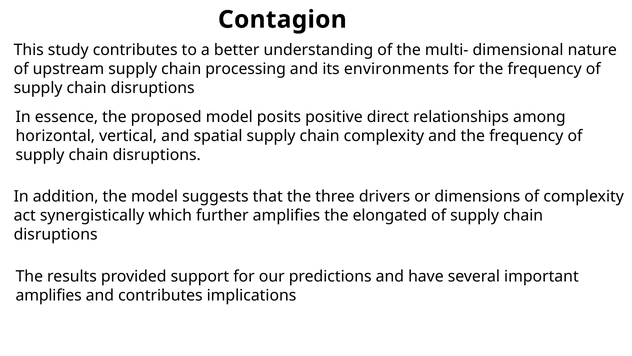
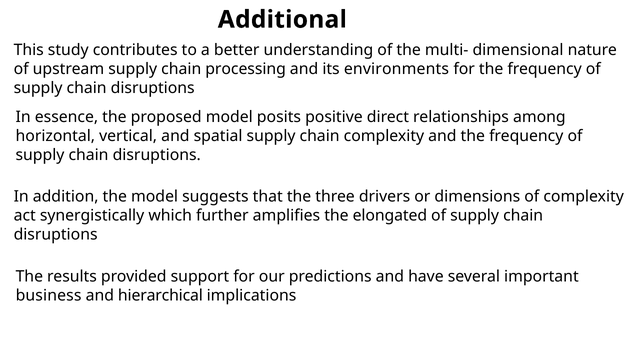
Contagion: Contagion -> Additional (282, 20)
amplifies: amplifies -> business (49, 295)
and contributes: contributes -> hierarchical (160, 295)
